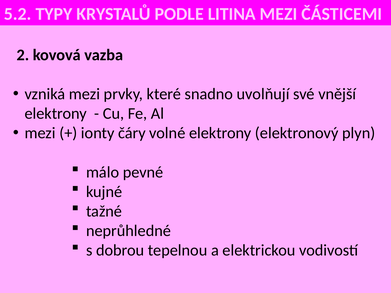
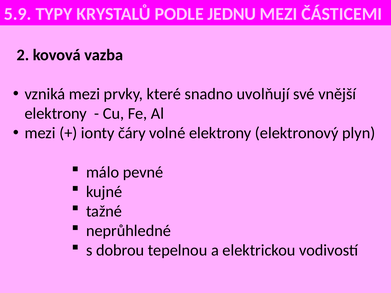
5.2: 5.2 -> 5.9 (18, 14)
LITINA: LITINA -> JEDNU (232, 14)
